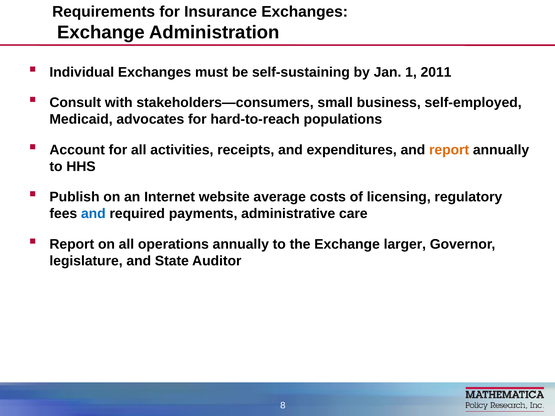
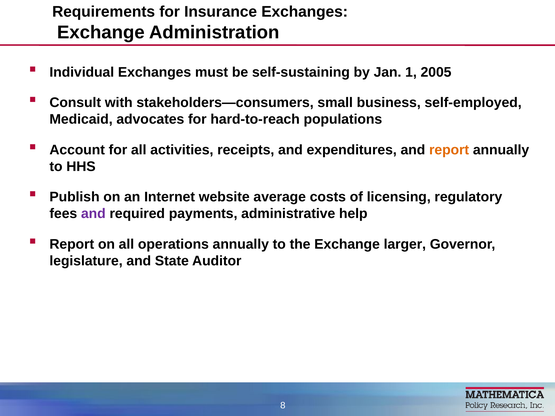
2011: 2011 -> 2005 (436, 72)
and colour: blue -> purple (93, 214)
care: care -> help (353, 214)
